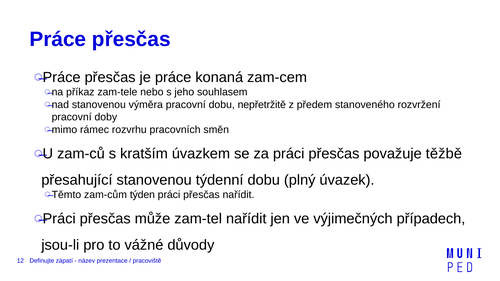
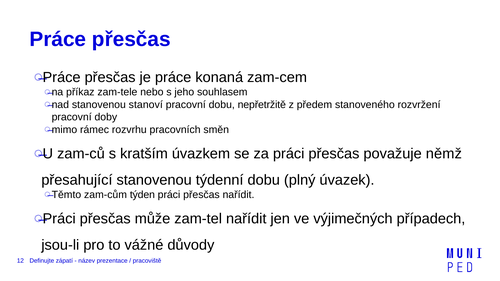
výměra: výměra -> stanoví (146, 105)
těžbě: těžbě -> němž (444, 154)
